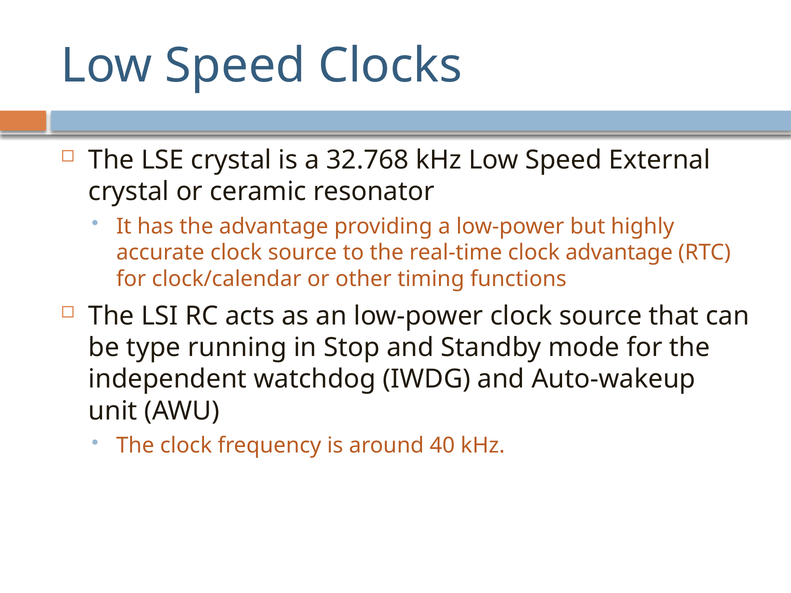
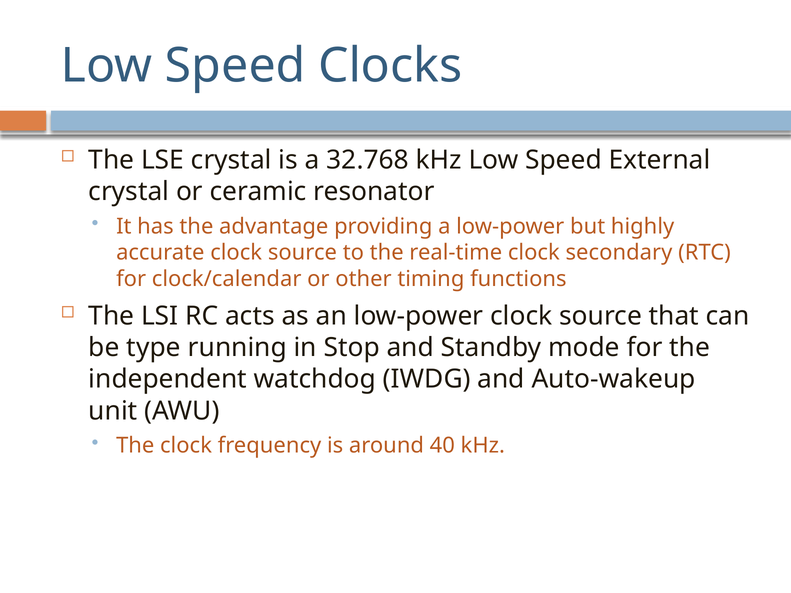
clock advantage: advantage -> secondary (619, 253)
